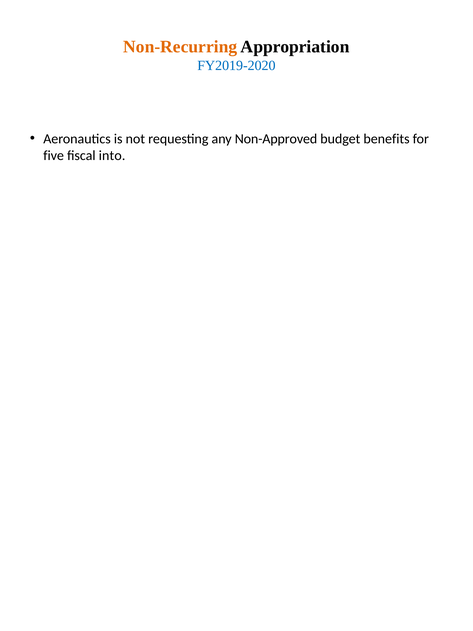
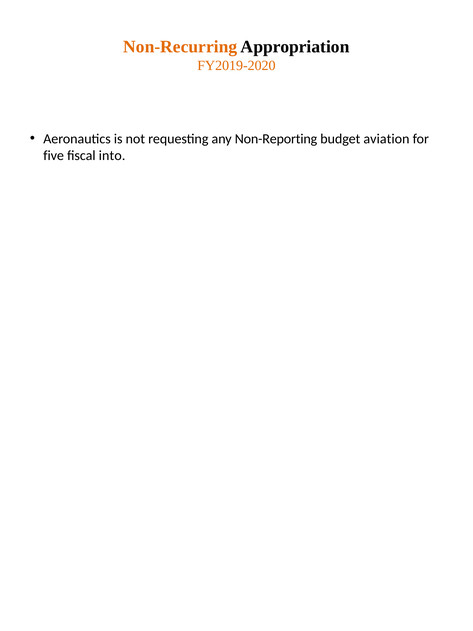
FY2019-2020 colour: blue -> orange (236, 65)
Non-Approved: Non-Approved -> Non-Reporting (276, 139)
benefits: benefits -> aviation (386, 139)
